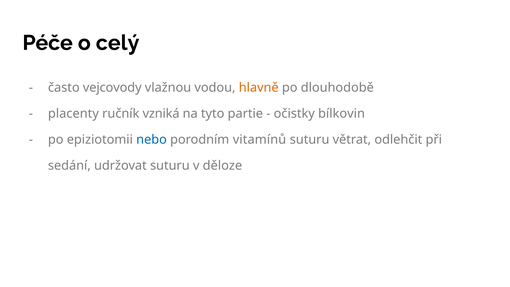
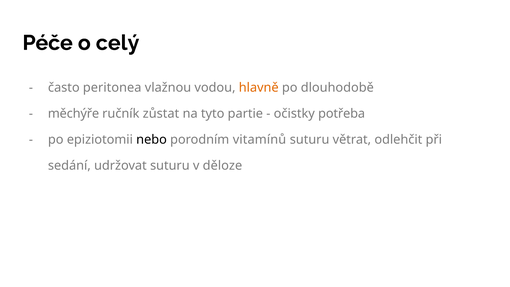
vejcovody: vejcovody -> peritonea (112, 87)
placenty: placenty -> měchýře (74, 113)
vzniká: vzniká -> zůstat (161, 113)
bílkovin: bílkovin -> potřeba (342, 113)
nebo colour: blue -> black (152, 139)
